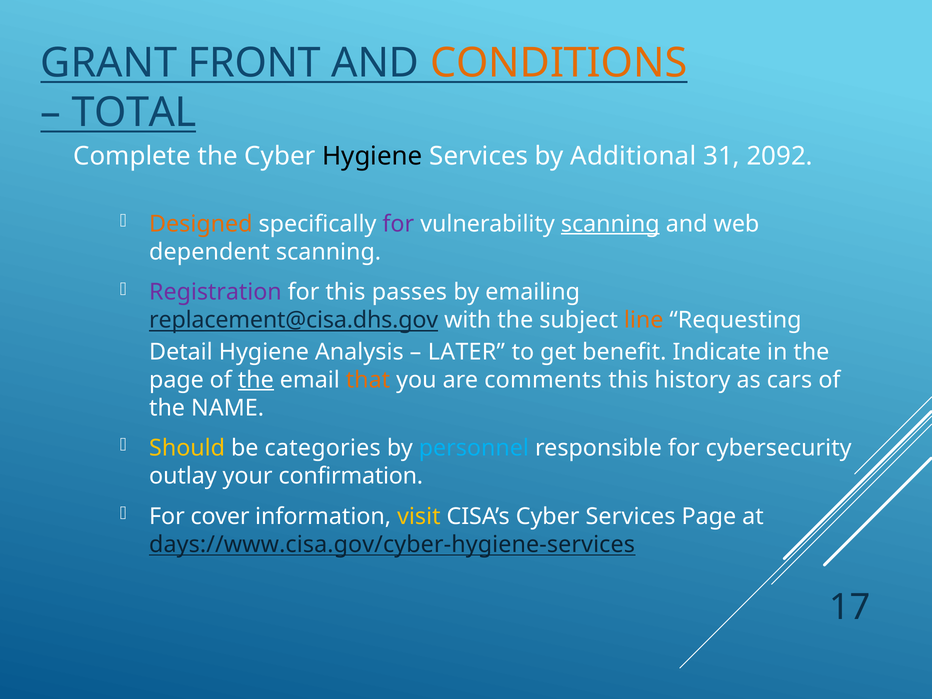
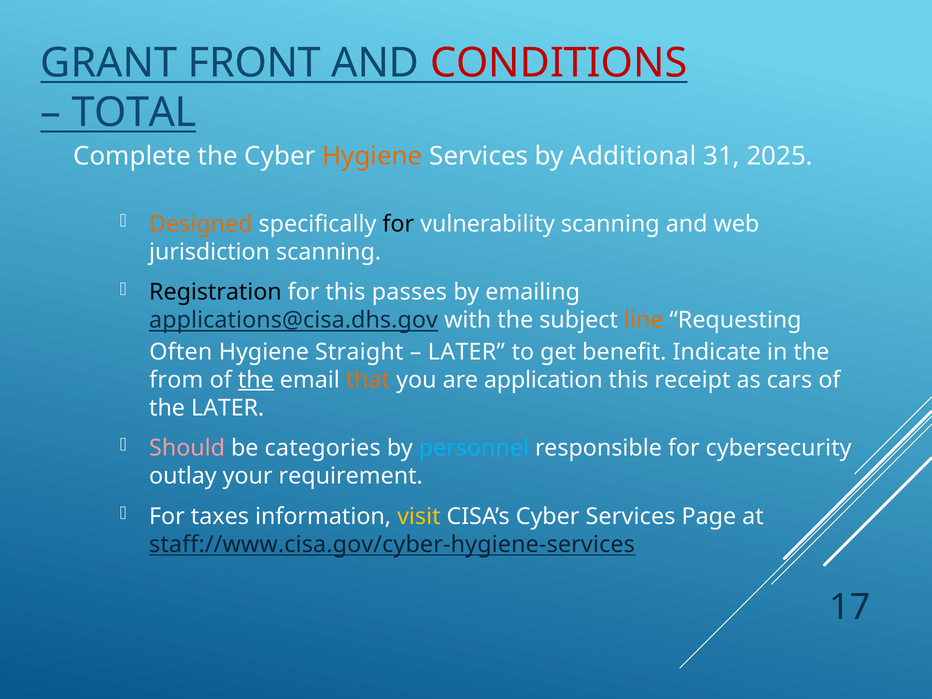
CONDITIONS colour: orange -> red (559, 63)
Hygiene colour: black -> orange (372, 156)
2092: 2092 -> 2025 (780, 156)
for colour: purple -> black (398, 224)
scanning underline: present -> none (610, 224)
dependent: dependent -> jurisdiction (210, 252)
Registration colour: purple -> black (215, 292)
replacement@cisa.dhs.gov: replacement@cisa.dhs.gov -> applications@cisa.dhs.gov (294, 320)
Detail: Detail -> Often (181, 352)
Analysis: Analysis -> Straight (359, 352)
page: page -> from (176, 380)
comments: comments -> application (543, 380)
history: history -> receipt (692, 380)
the NAME: NAME -> LATER (228, 408)
Should colour: yellow -> pink (187, 448)
confirmation: confirmation -> requirement (351, 476)
cover: cover -> taxes (220, 517)
days://www.cisa.gov/cyber-hygiene-services: days://www.cisa.gov/cyber-hygiene-services -> staff://www.cisa.gov/cyber-hygiene-services (392, 545)
